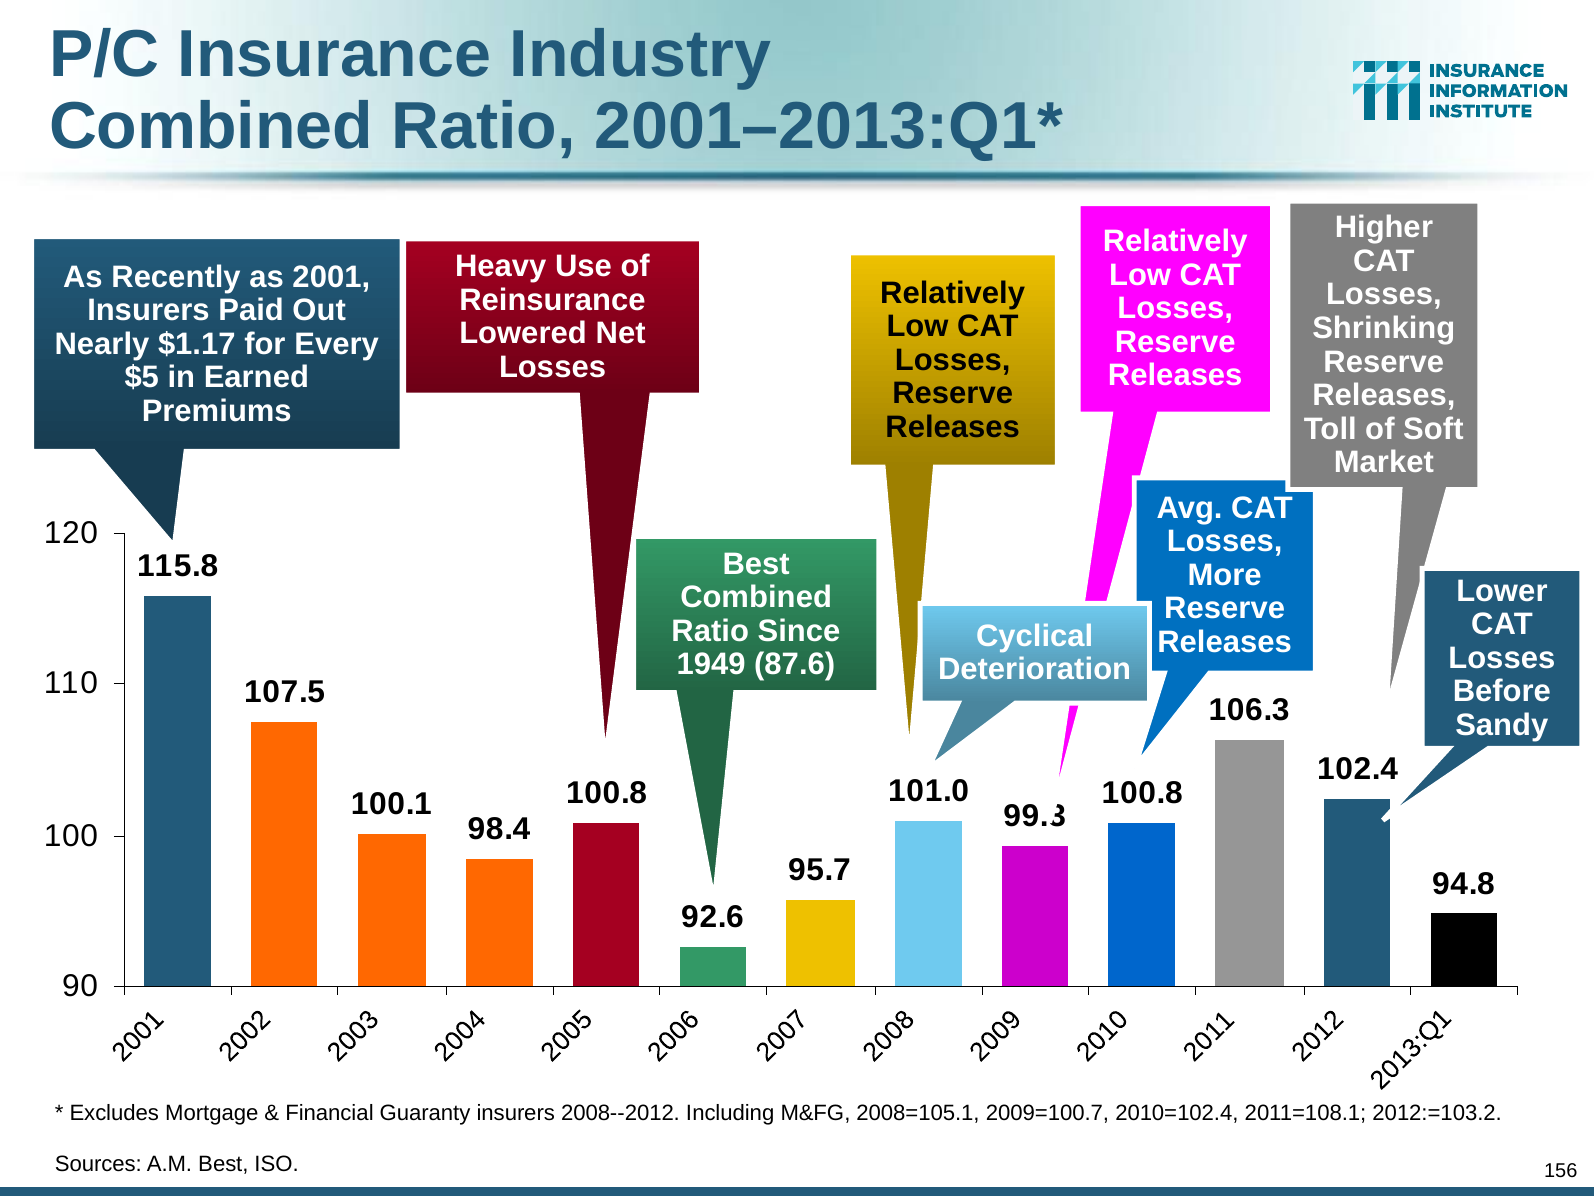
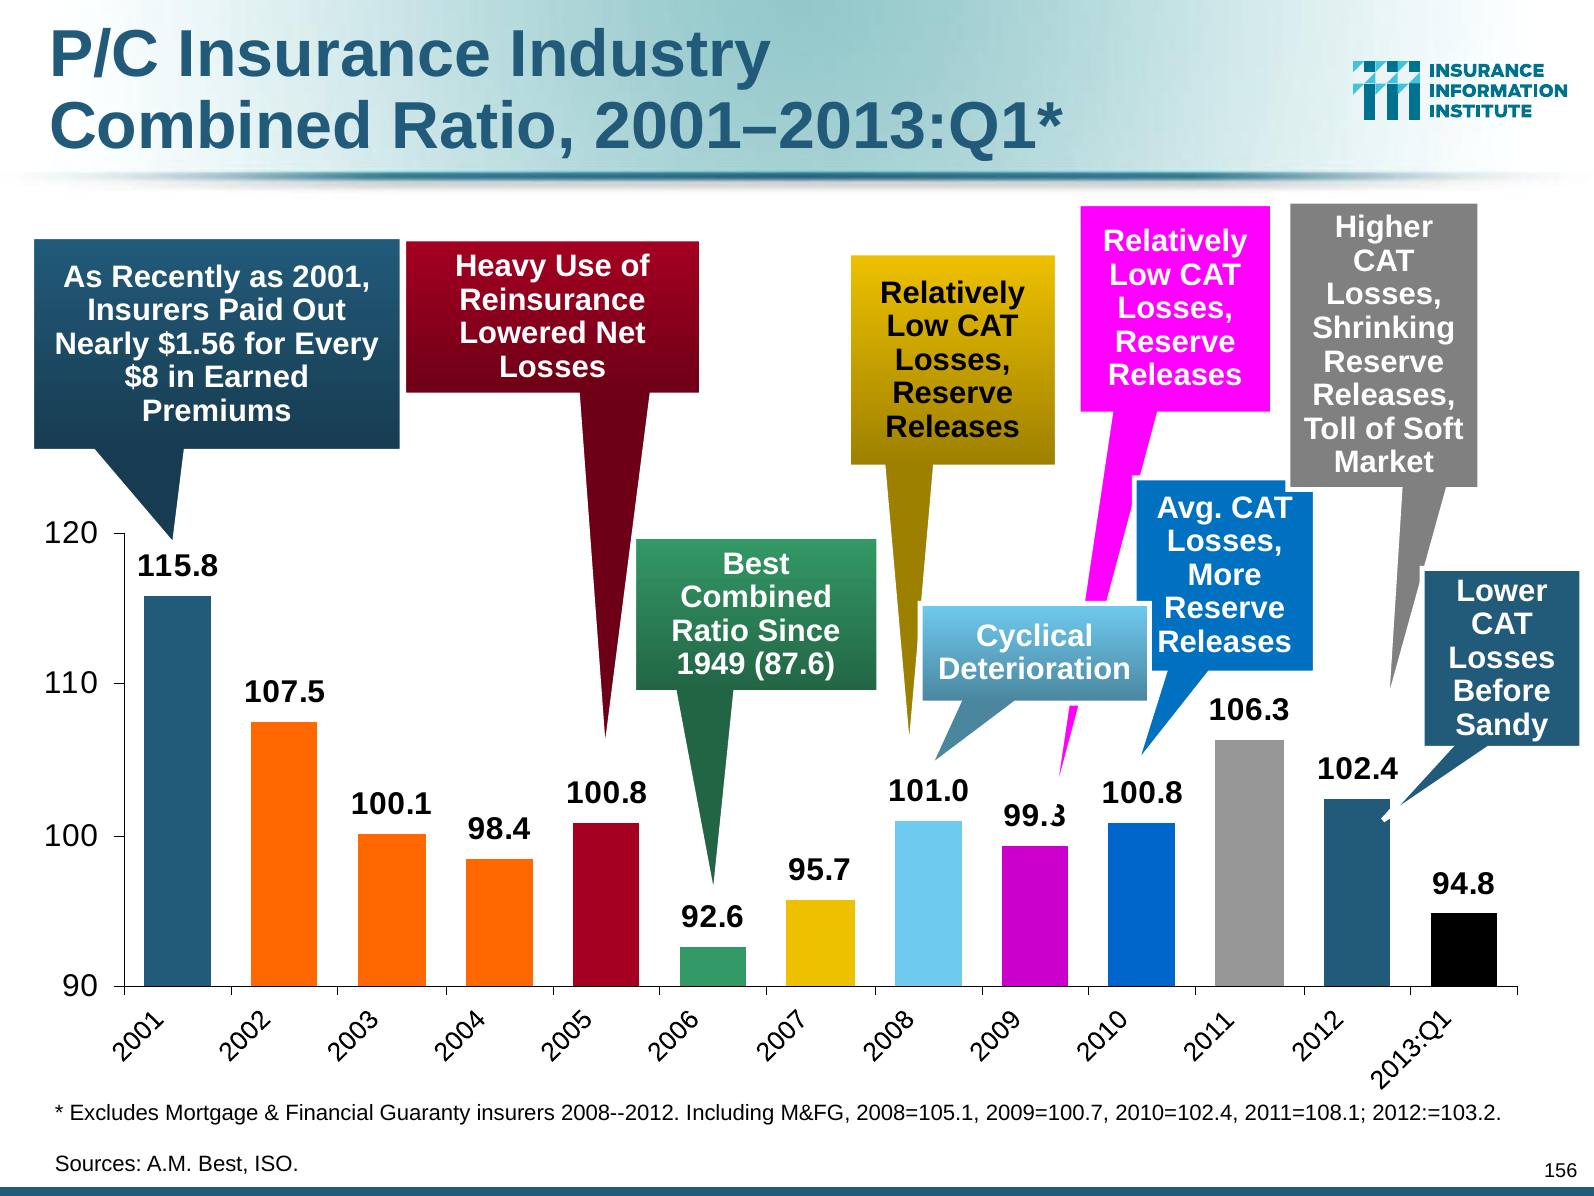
$1.17: $1.17 -> $1.56 (197, 344)
$5: $5 -> $8 (142, 377)
